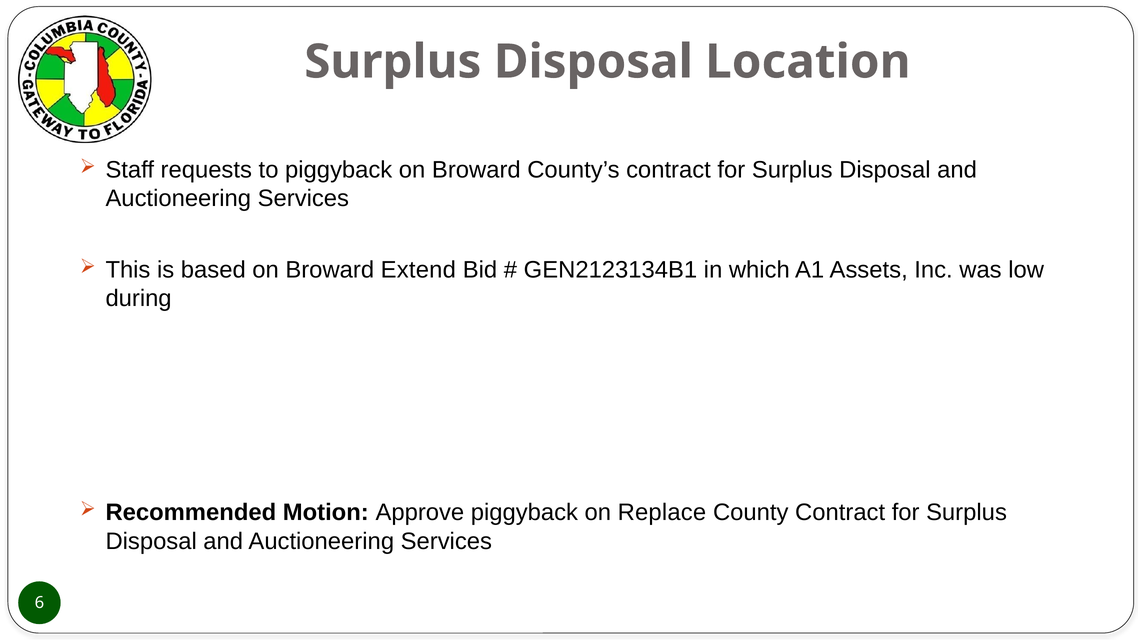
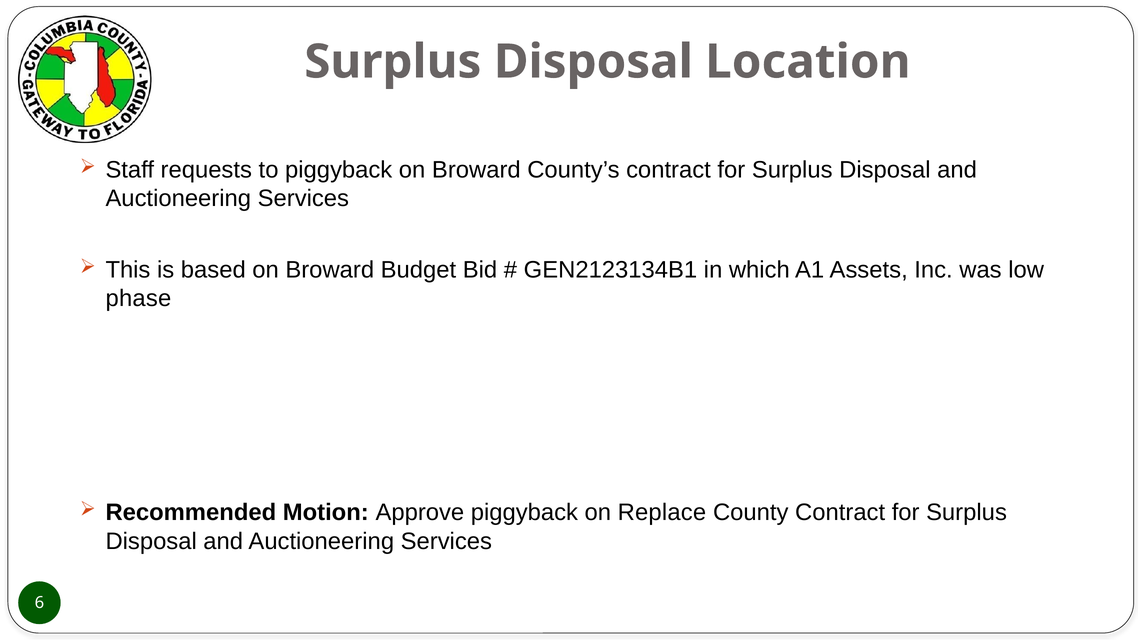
Extend: Extend -> Budget (418, 270)
during: during -> phase (138, 299)
